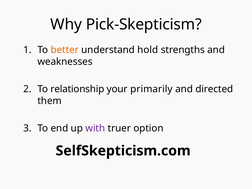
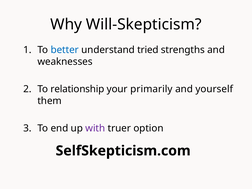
Pick-Skepticism: Pick-Skepticism -> Will-Skepticism (144, 24)
better colour: orange -> blue (65, 50)
hold: hold -> tried (148, 50)
directed: directed -> yourself (214, 89)
